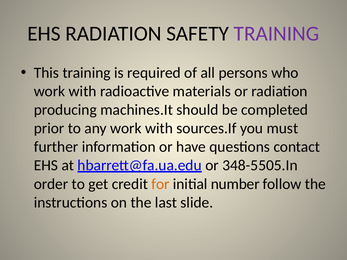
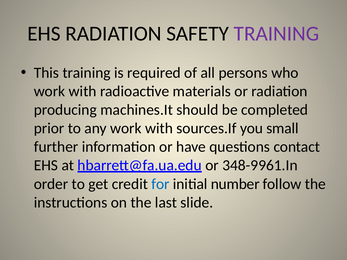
must: must -> small (282, 128)
348-5505.In: 348-5505.In -> 348-9961.In (260, 165)
for colour: orange -> blue (160, 184)
